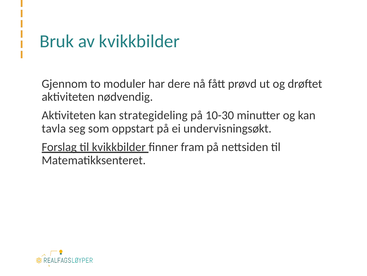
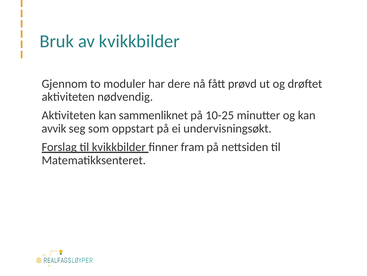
strategideling: strategideling -> sammenliknet (153, 115)
10-30: 10-30 -> 10-25 (220, 115)
tavla: tavla -> avvik (54, 128)
